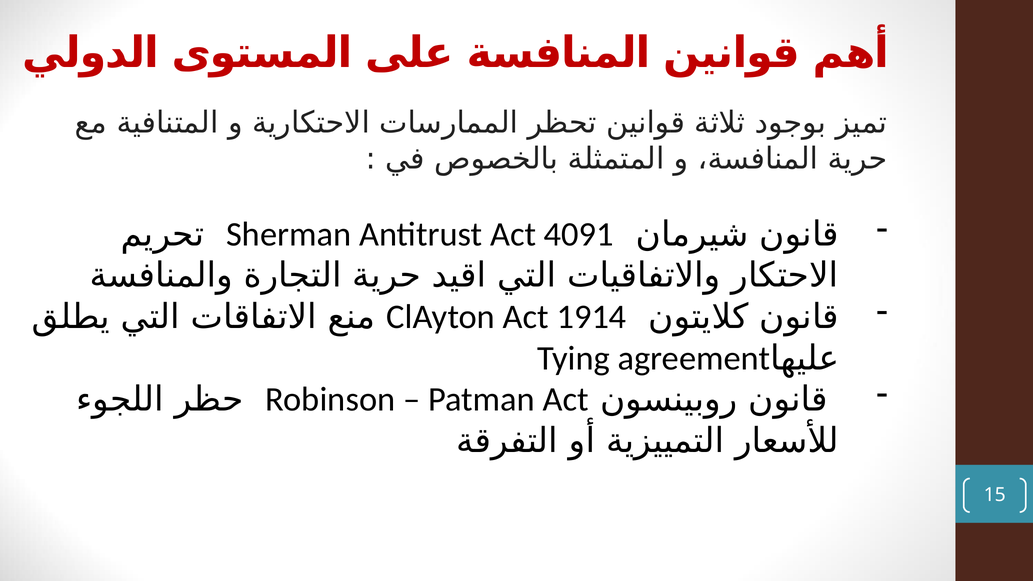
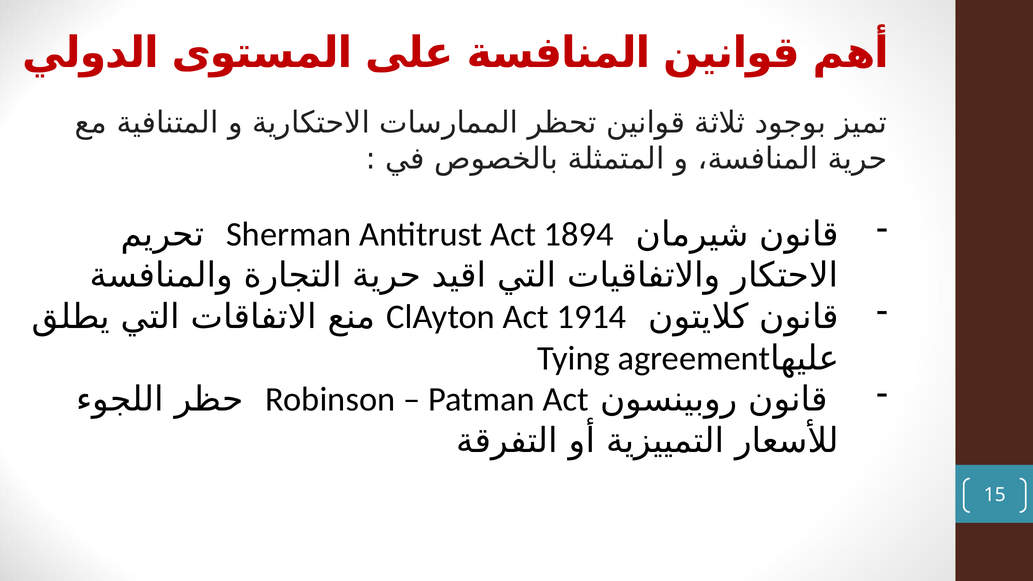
4091: 4091 -> 1894 (579, 234)
